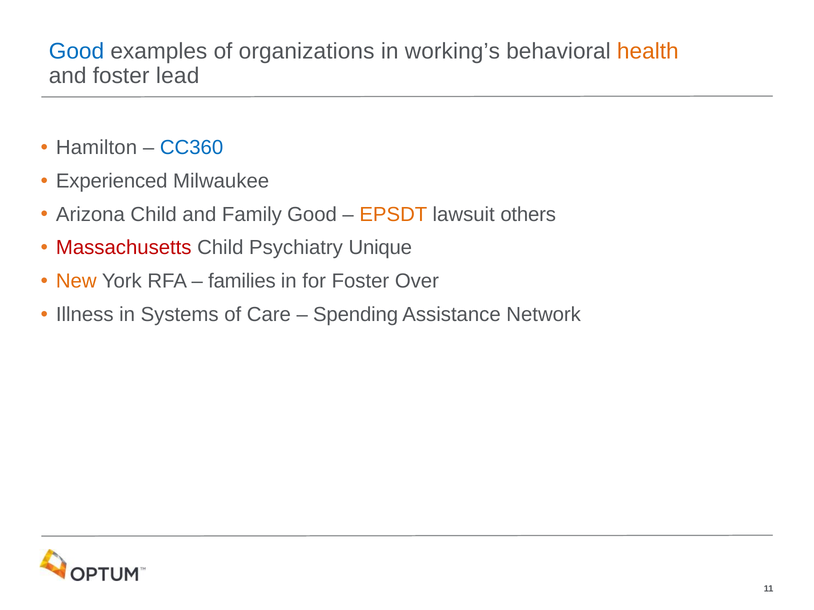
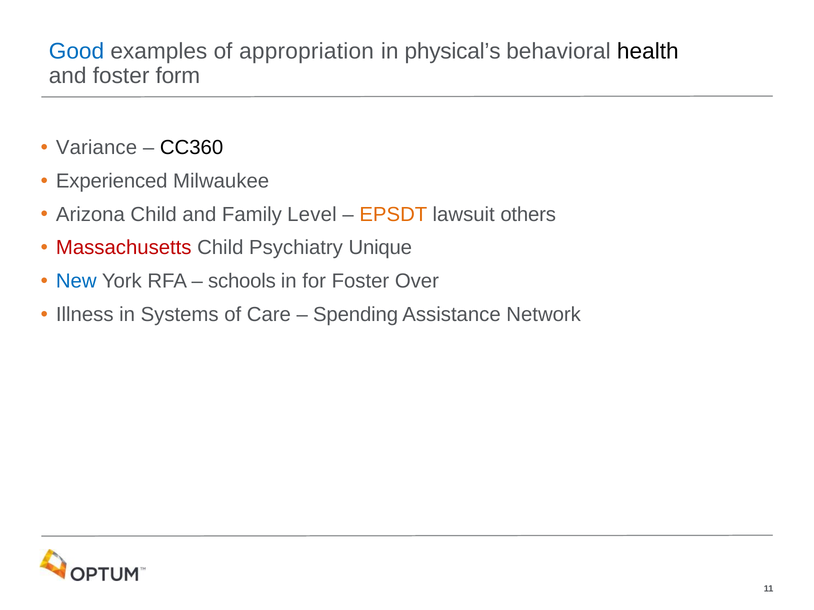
organizations: organizations -> appropriation (307, 51)
working’s: working’s -> physical’s (453, 51)
health colour: orange -> black (648, 51)
lead: lead -> form (178, 76)
Hamilton: Hamilton -> Variance (97, 148)
CC360 colour: blue -> black (192, 148)
Family Good: Good -> Level (312, 214)
New colour: orange -> blue (76, 281)
families: families -> schools (242, 281)
